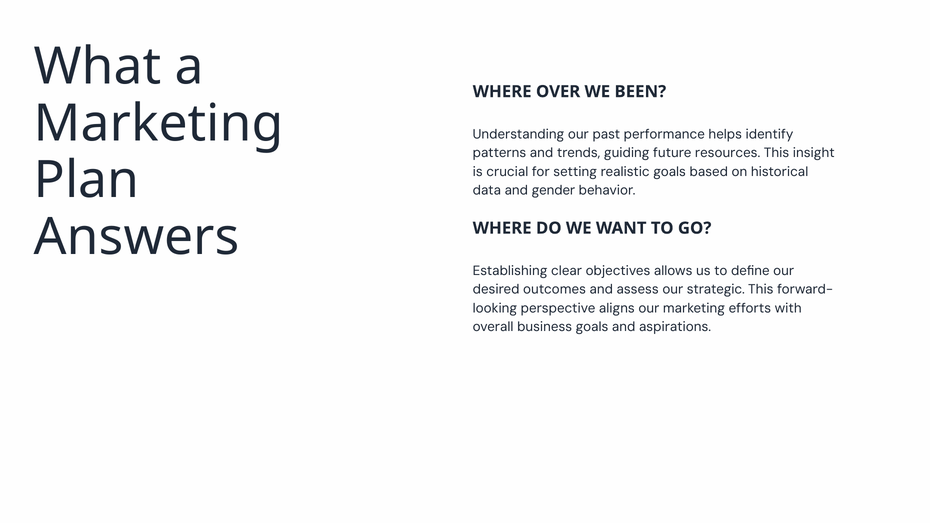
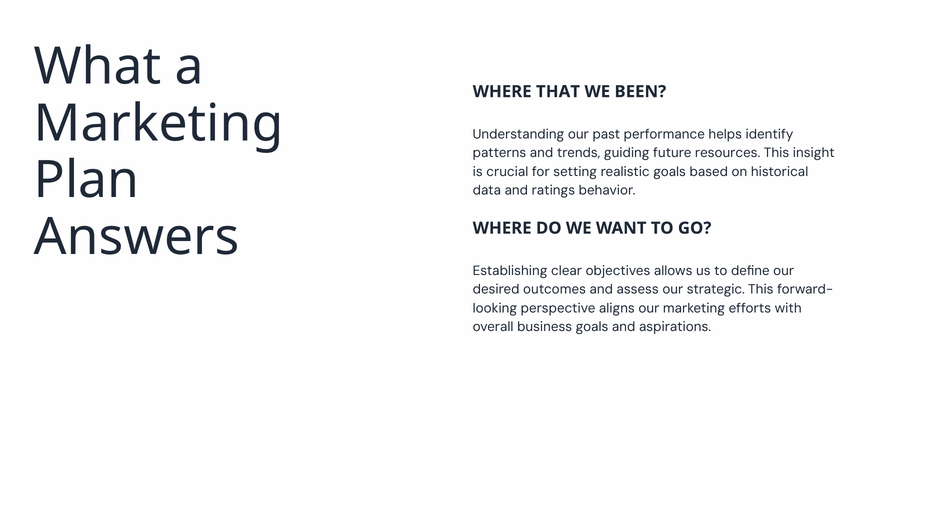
OVER: OVER -> THAT (558, 92)
gender: gender -> ratings (553, 190)
